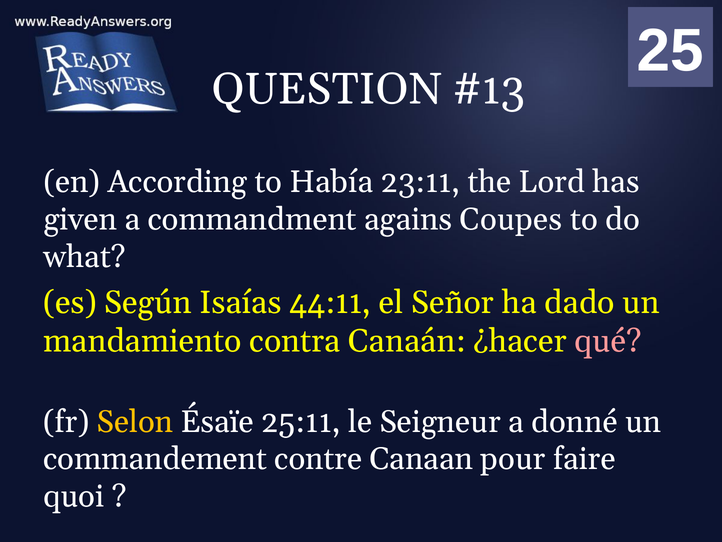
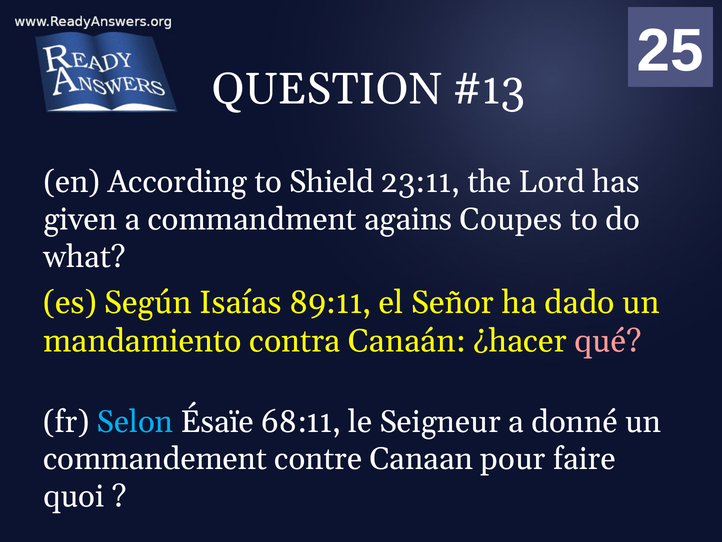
Había: Había -> Shield (332, 182)
44:11: 44:11 -> 89:11 (330, 302)
Selon colour: yellow -> light blue (135, 421)
25:11: 25:11 -> 68:11 (301, 421)
